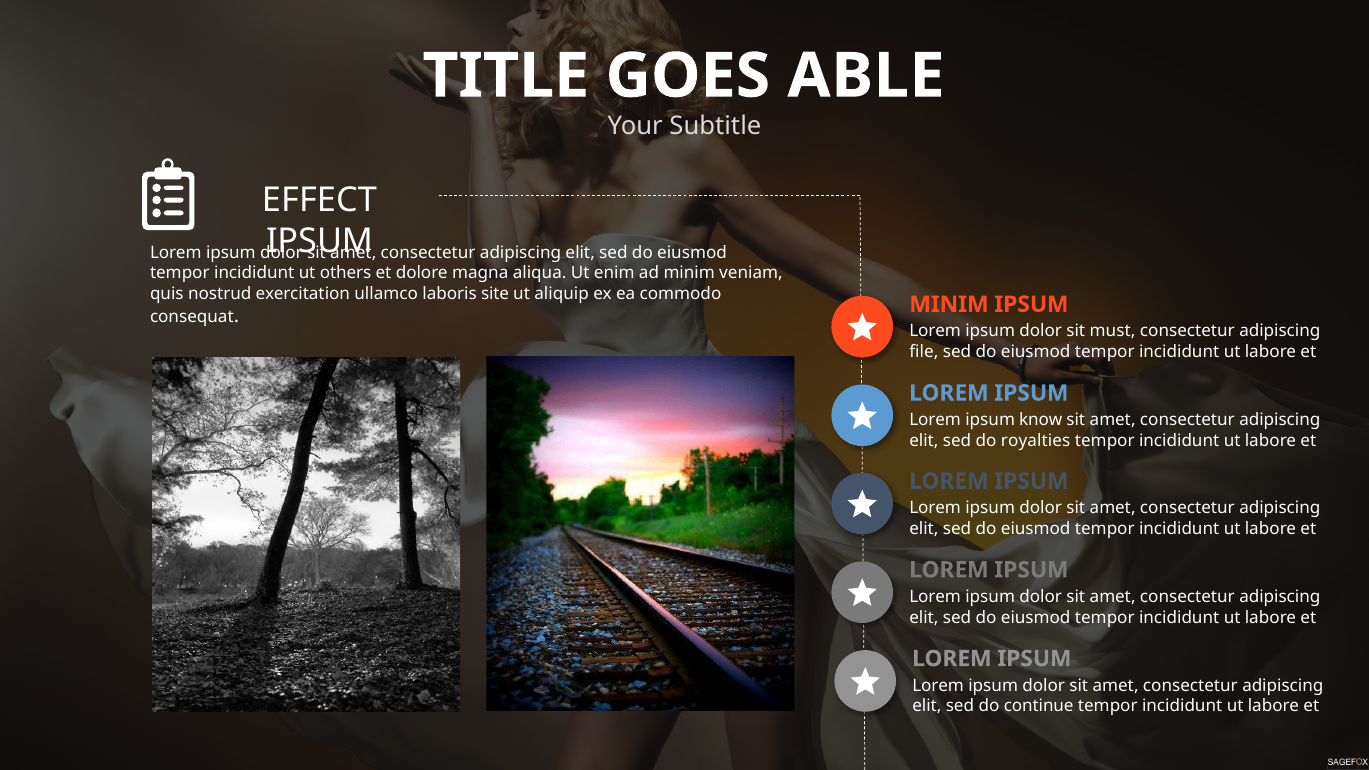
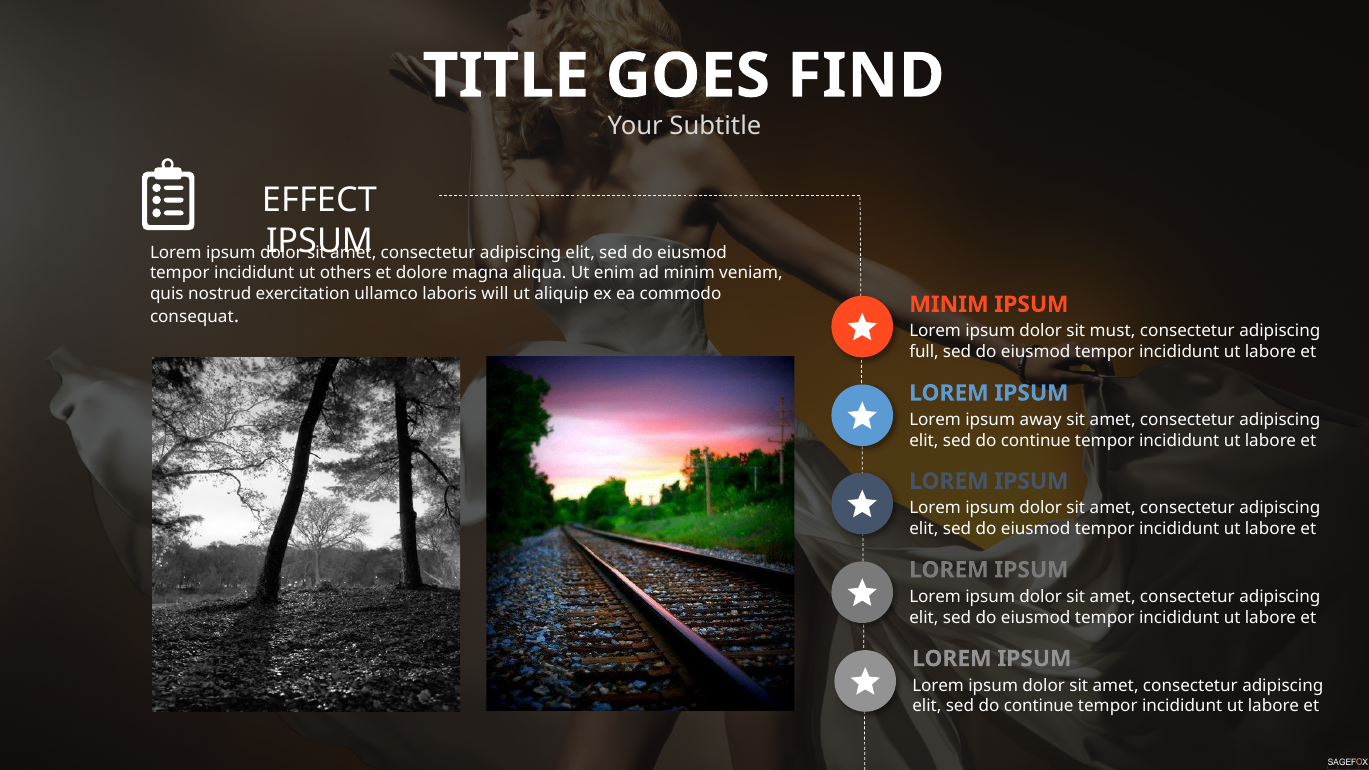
ABLE: ABLE -> FIND (866, 76)
site: site -> will (495, 294)
file: file -> full (924, 352)
know: know -> away (1041, 420)
royalties: royalties -> continue (1036, 441)
